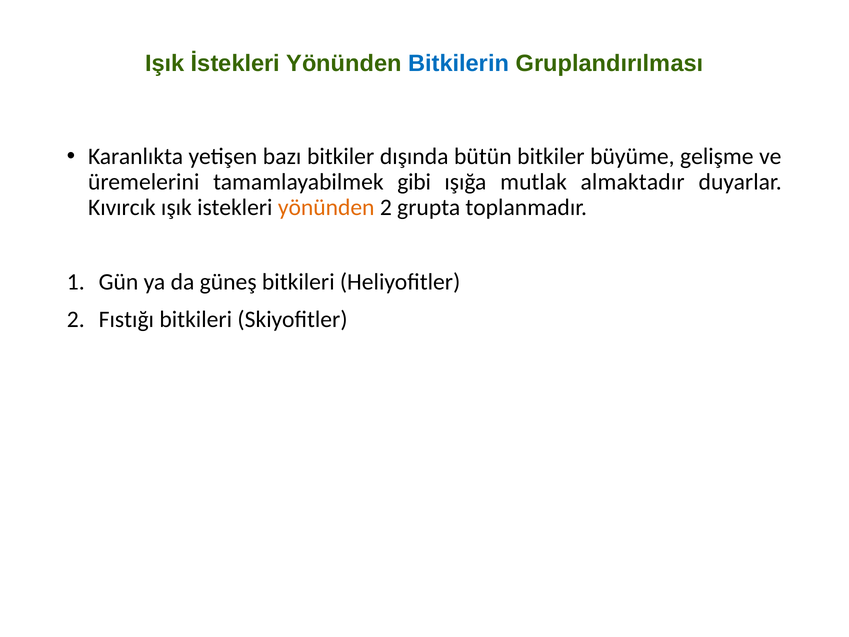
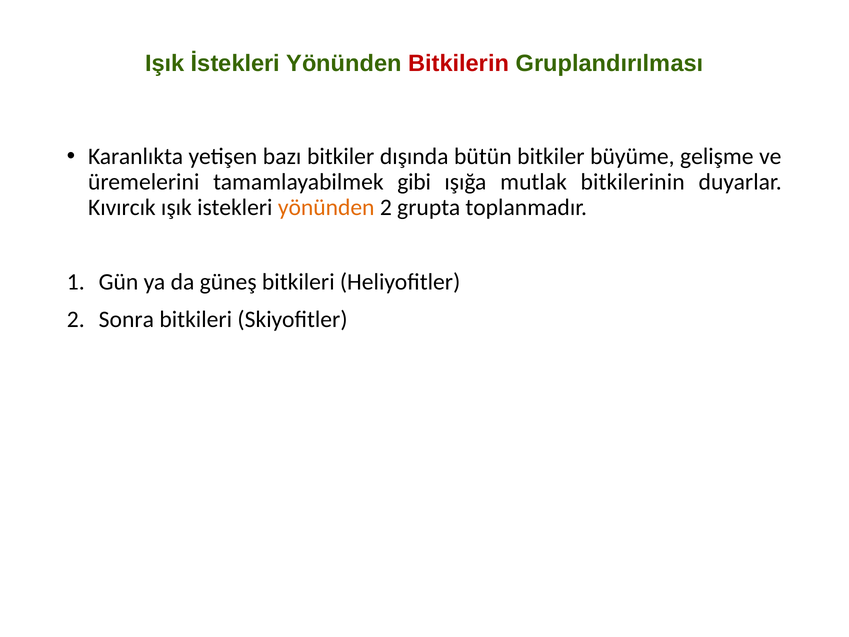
Bitkilerin colour: blue -> red (459, 64)
almaktadır: almaktadır -> bitkilerinin (633, 182)
Fıstığı: Fıstığı -> Sonra (126, 319)
